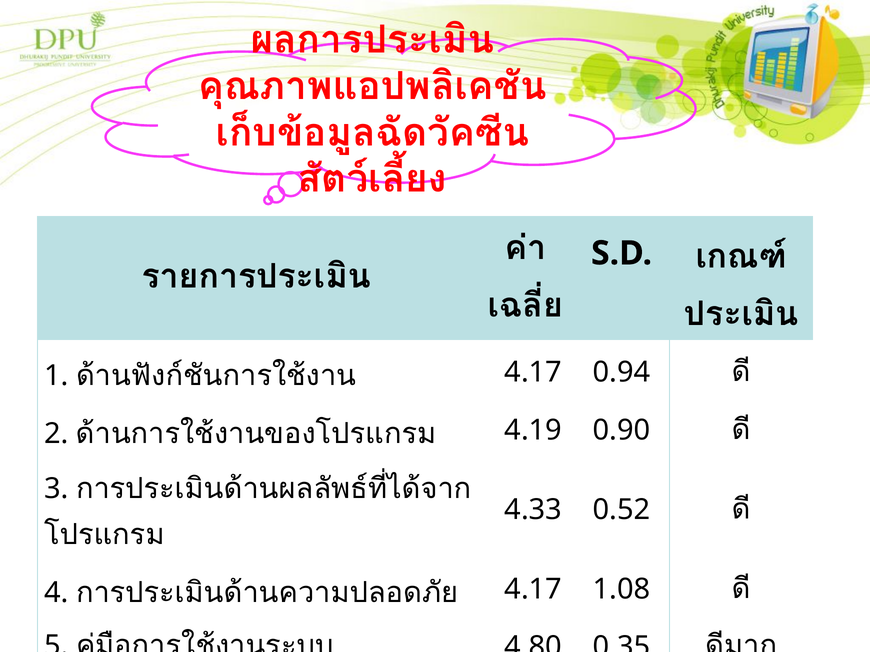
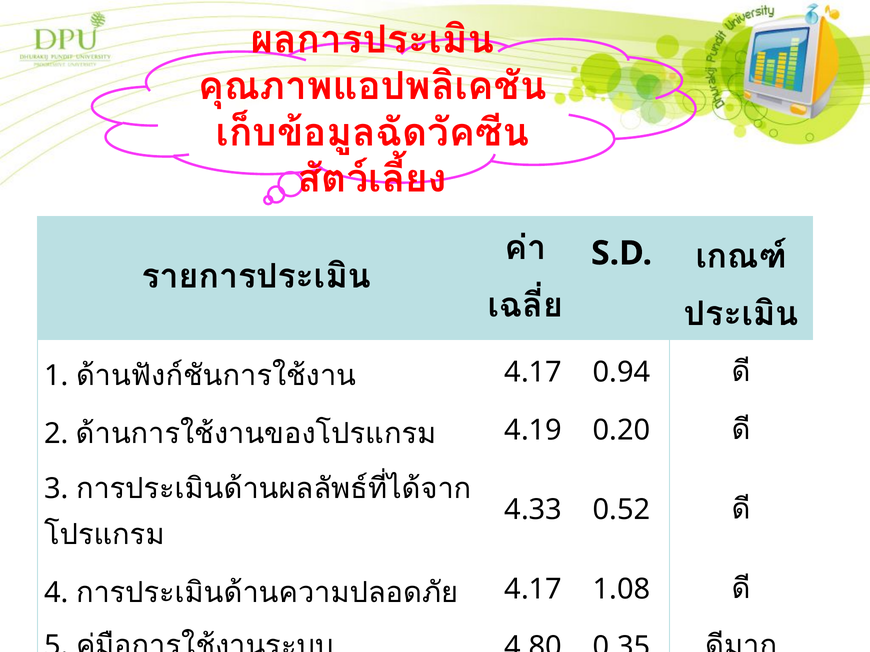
0.90: 0.90 -> 0.20 (622, 431)
